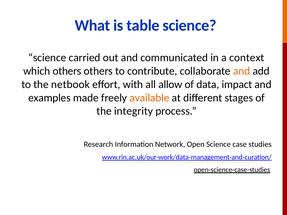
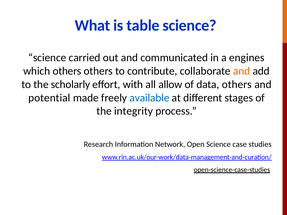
context: context -> engines (247, 58)
netbook: netbook -> scholarly (71, 84)
data impact: impact -> others (237, 84)
examples: examples -> potential (49, 98)
available colour: orange -> blue (149, 98)
